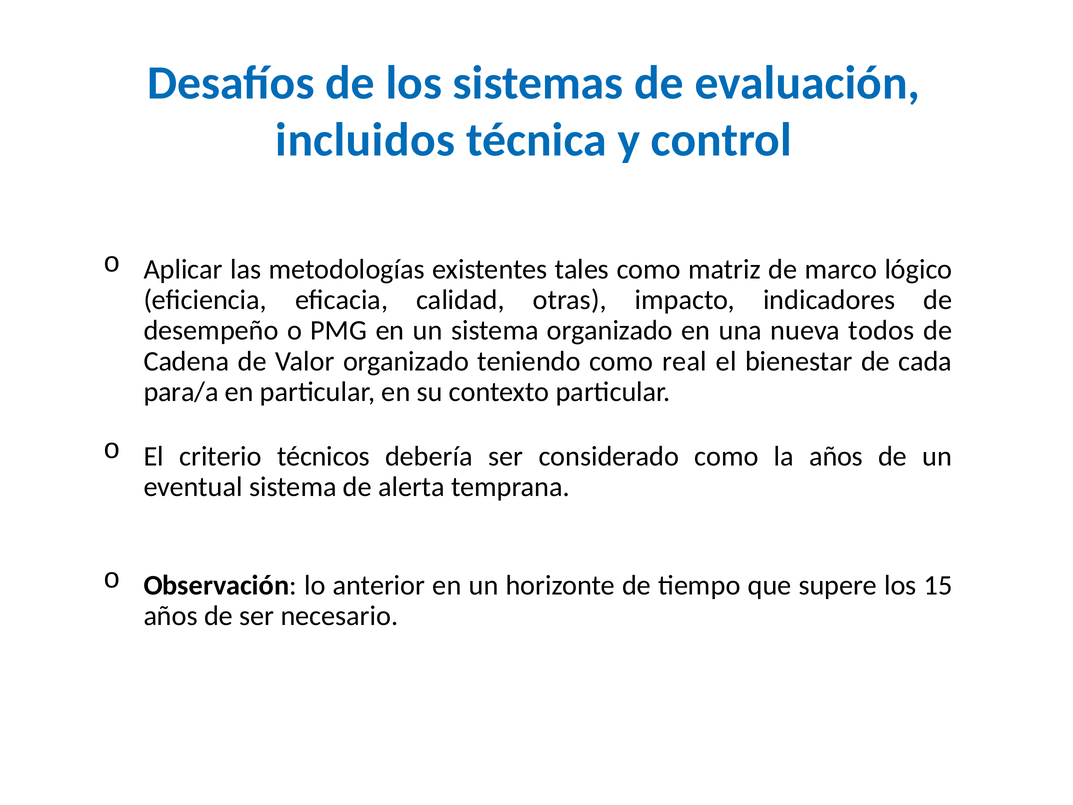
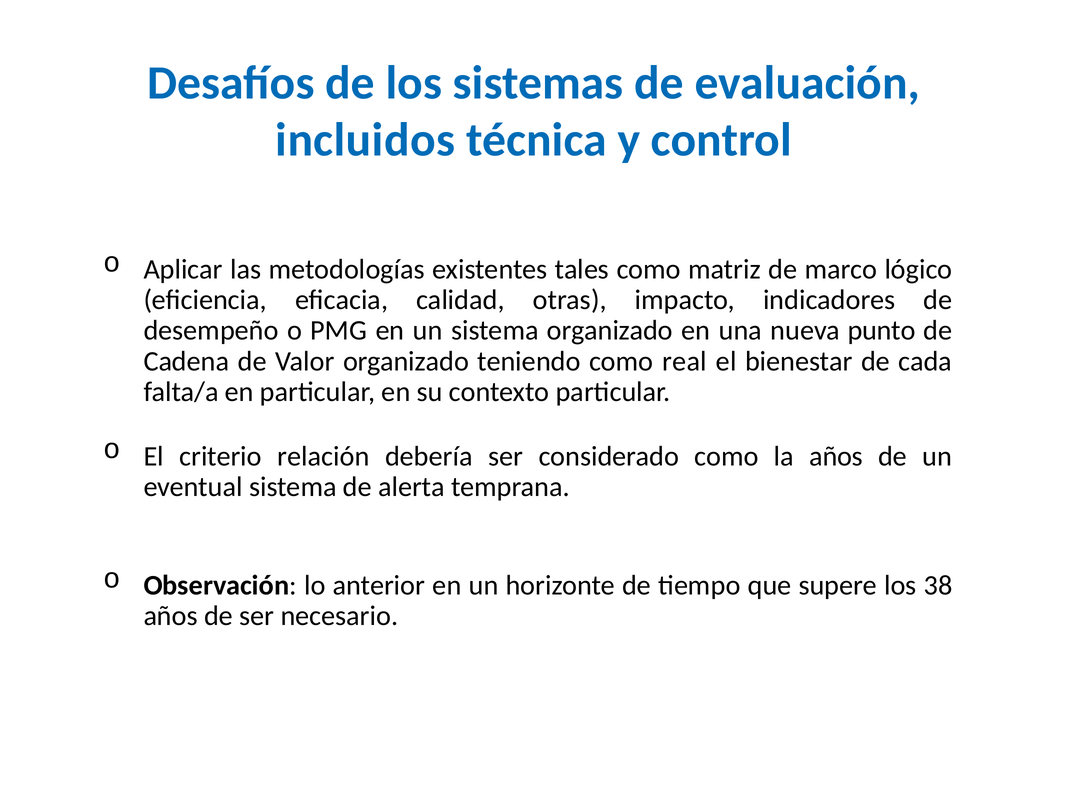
todos: todos -> punto (882, 330)
para/a: para/a -> falta/a (181, 392)
técnicos: técnicos -> relación (323, 456)
15: 15 -> 38 (938, 585)
